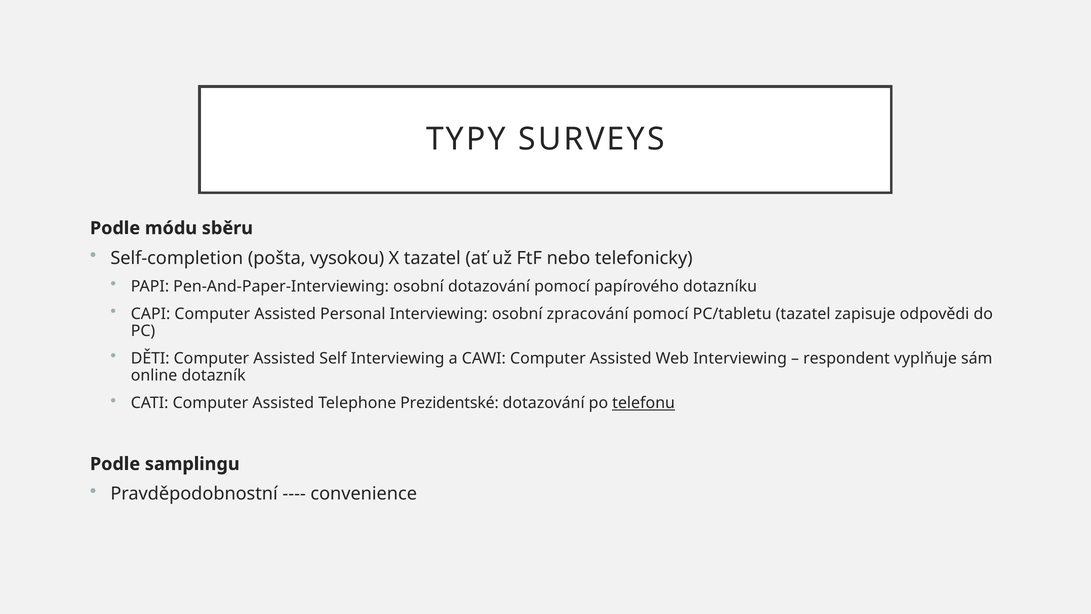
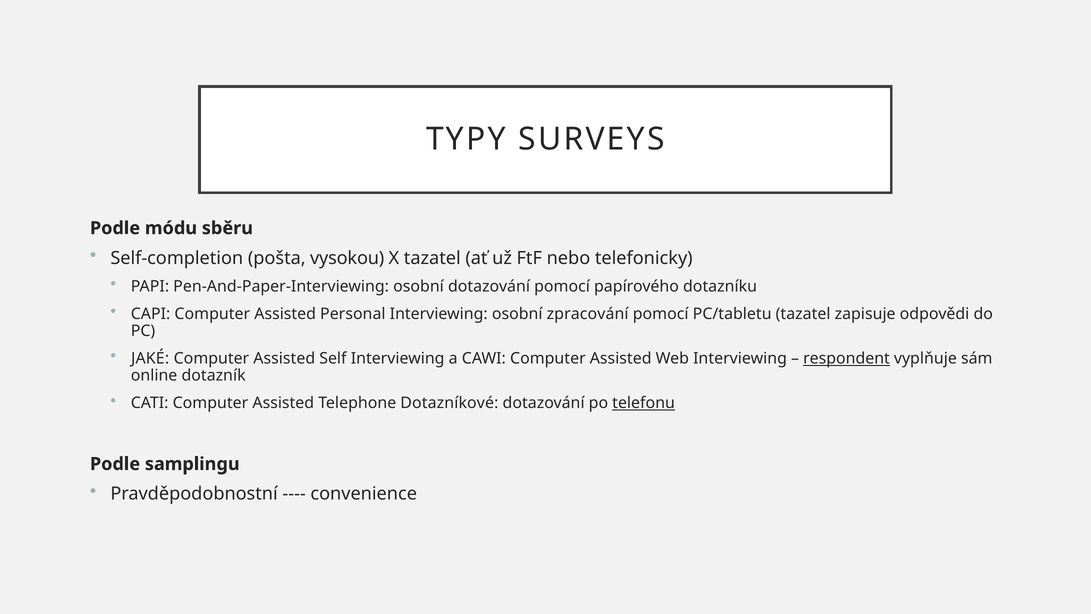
DĚTI: DĚTI -> JAKÉ (150, 358)
respondent underline: none -> present (846, 358)
Prezidentské: Prezidentské -> Dotazníkové (449, 403)
